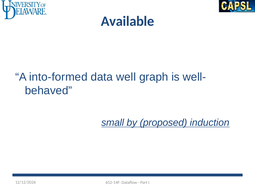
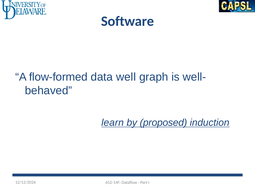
Available: Available -> Software (128, 21)
into-formed: into-formed -> flow-formed (58, 77)
small: small -> learn (113, 123)
